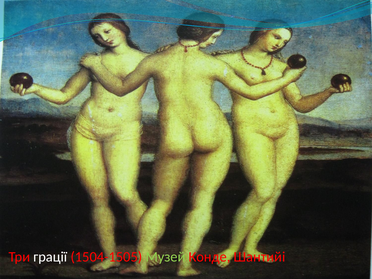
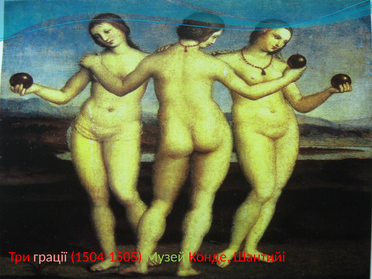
грації colour: white -> pink (50, 257)
